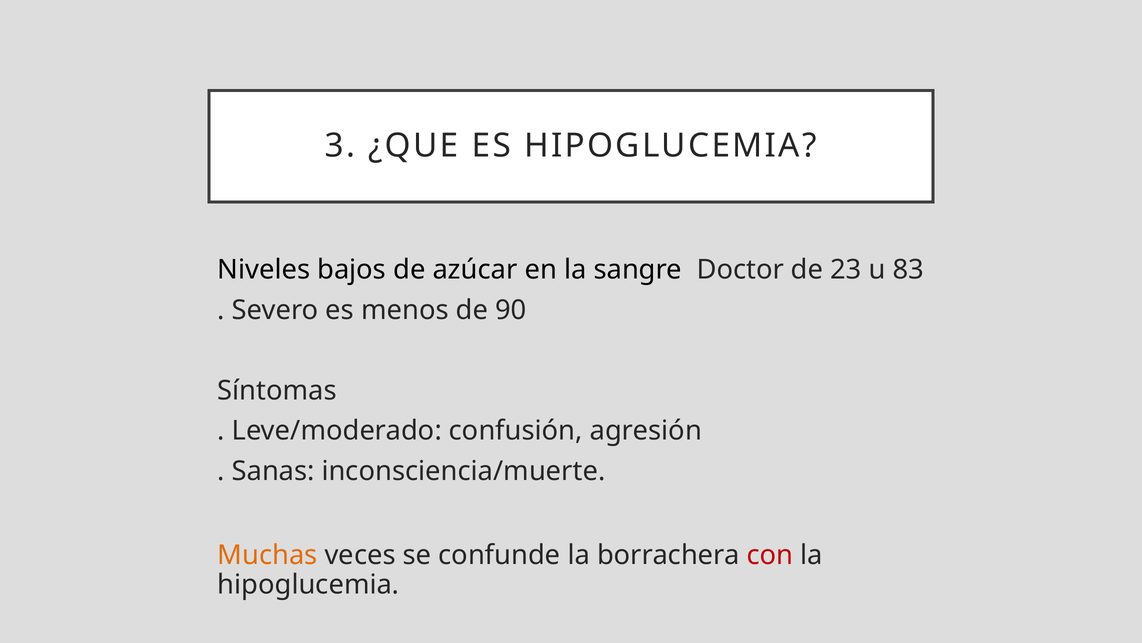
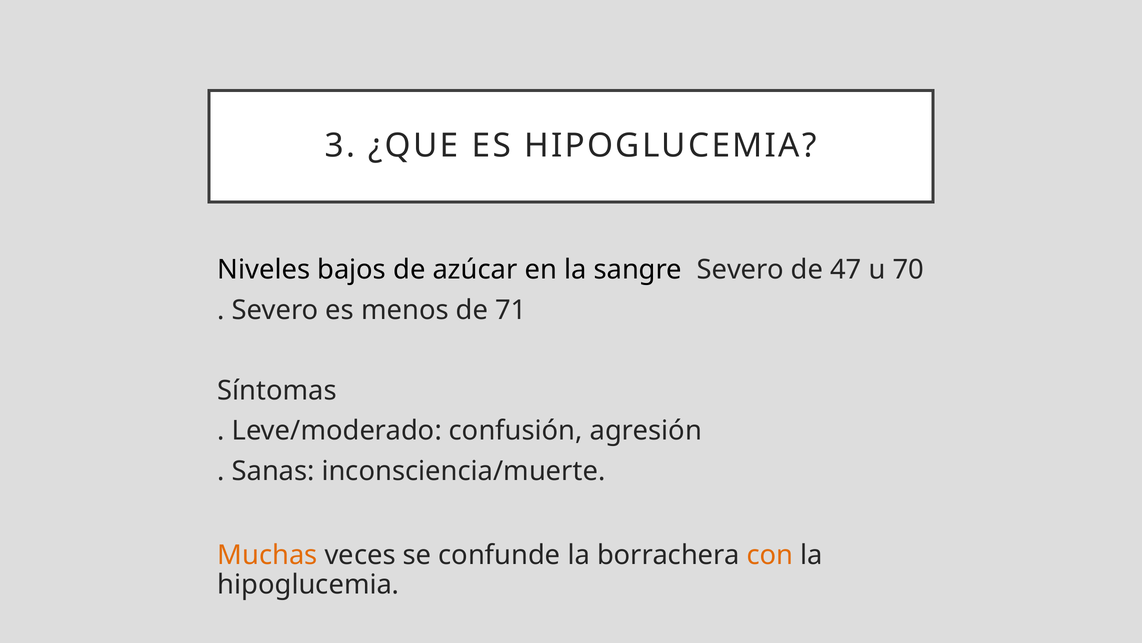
sangre Doctor: Doctor -> Severo (740, 270)
23: 23 -> 47 (846, 270)
83: 83 -> 70 (908, 270)
90: 90 -> 71 (511, 310)
con colour: red -> orange (770, 554)
